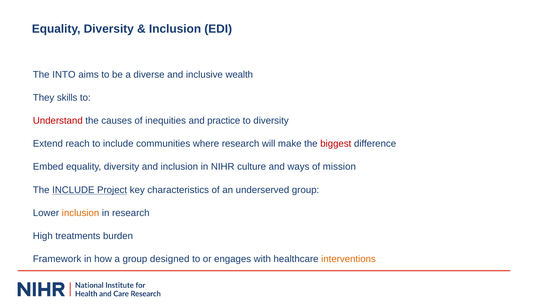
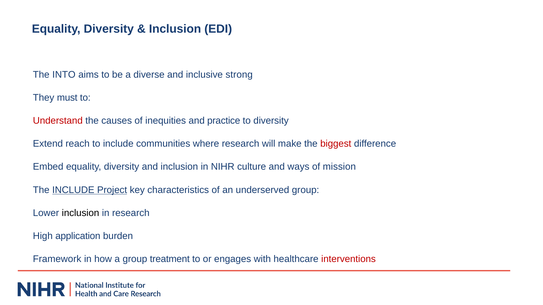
wealth: wealth -> strong (239, 75)
skills: skills -> must (67, 98)
inclusion colour: orange -> black (81, 213)
treatments: treatments -> application (78, 236)
designed: designed -> treatment (170, 259)
interventions colour: orange -> red (348, 259)
